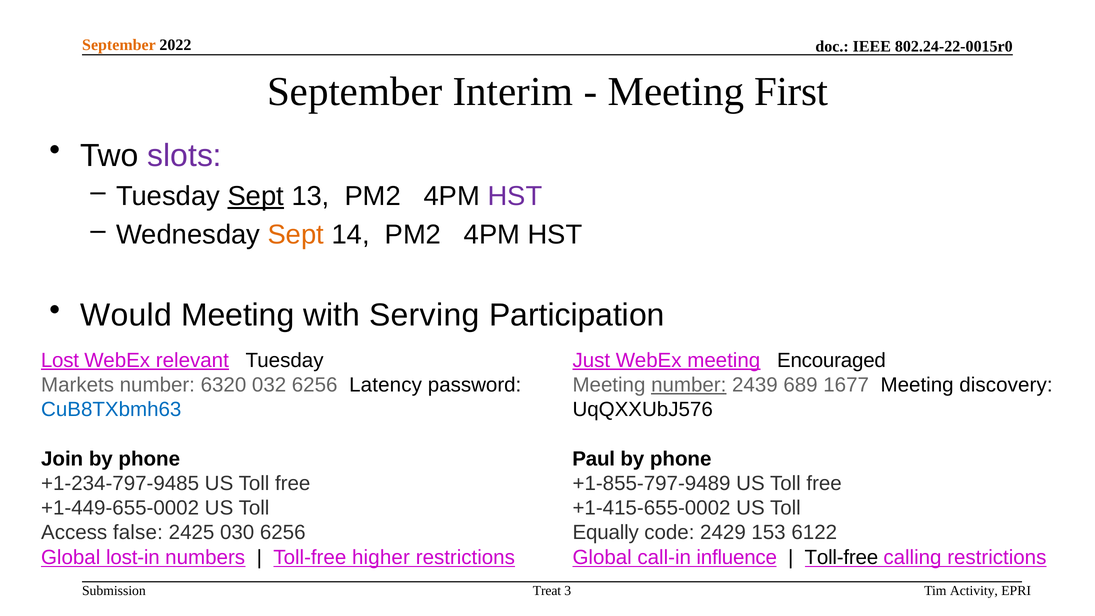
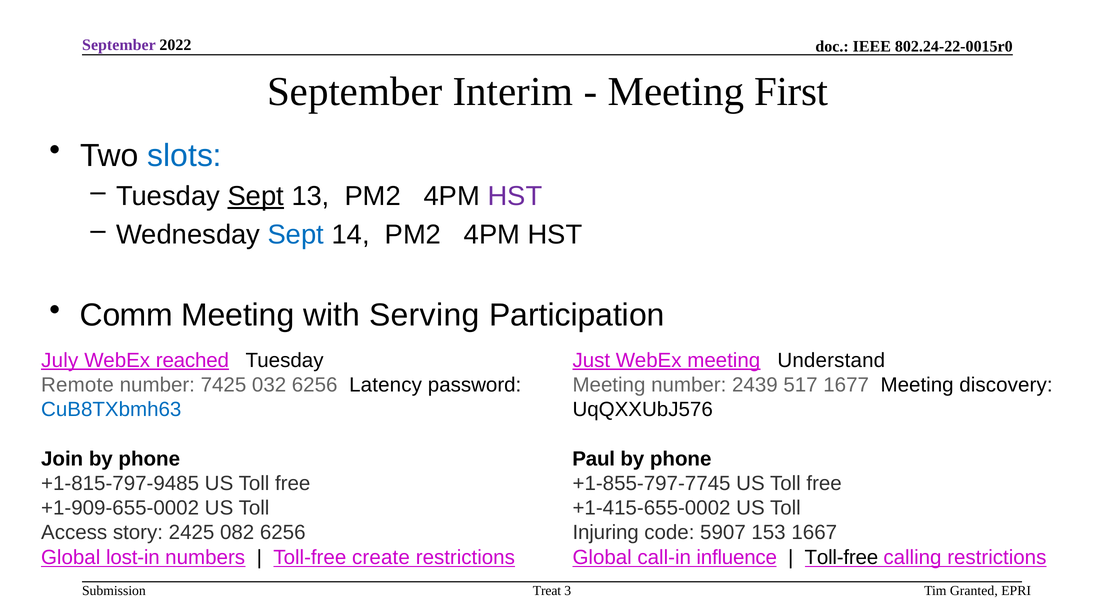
September colour: orange -> purple (119, 45)
slots colour: purple -> blue (185, 156)
Sept colour: orange -> blue (296, 235)
Would: Would -> Comm (126, 315)
Lost: Lost -> July (60, 360)
relevant: relevant -> reached (192, 360)
Encouraged: Encouraged -> Understand (831, 360)
Markets: Markets -> Remote (77, 385)
6320: 6320 -> 7425 (223, 385)
number underline: present -> none (689, 385)
689: 689 -> 517 (801, 385)
+1-234-797-9485: +1-234-797-9485 -> +1-815-797-9485 (120, 483)
+1-855-797-9489: +1-855-797-9489 -> +1-855-797-7745 (652, 483)
+1-449-655-0002: +1-449-655-0002 -> +1-909-655-0002 (120, 508)
false: false -> story (138, 533)
030: 030 -> 082 (237, 533)
Equally: Equally -> Injuring (606, 533)
2429: 2429 -> 5907 (723, 533)
6122: 6122 -> 1667 (814, 533)
higher: higher -> create (381, 557)
Activity: Activity -> Granted (974, 591)
